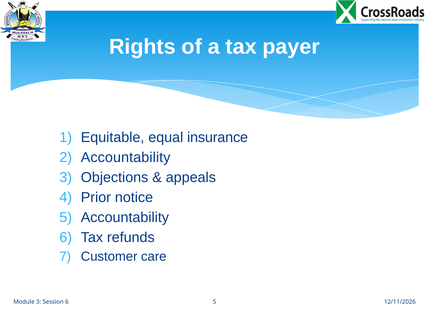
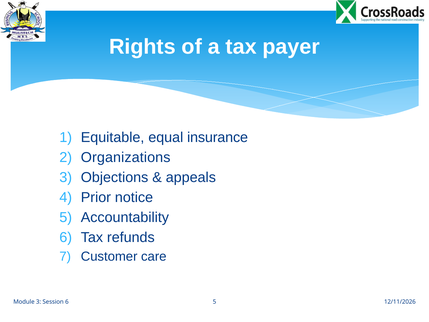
Accountability: Accountability -> Organizations (126, 157)
